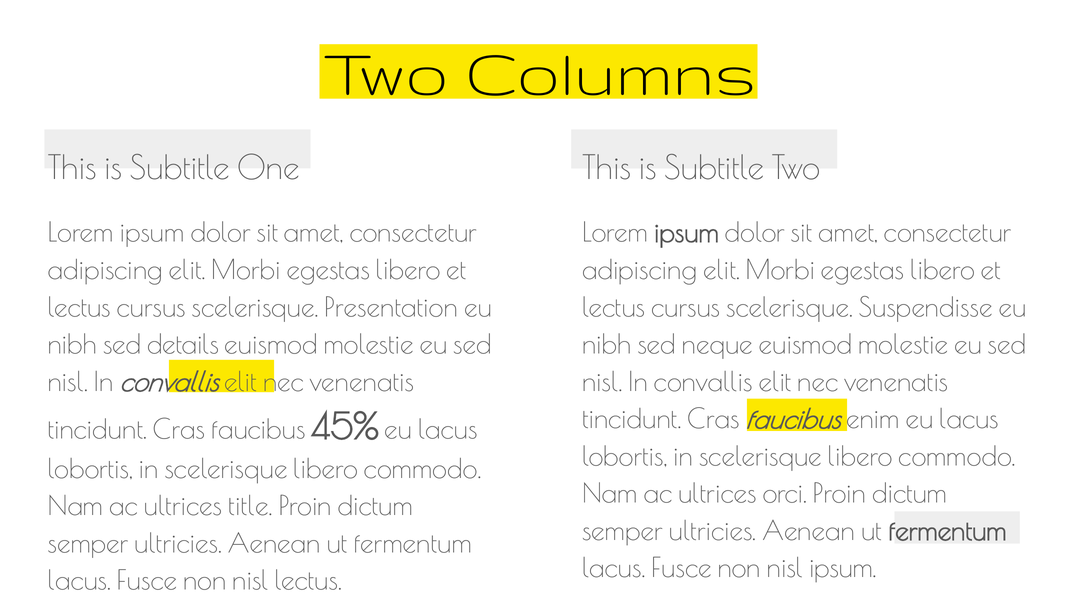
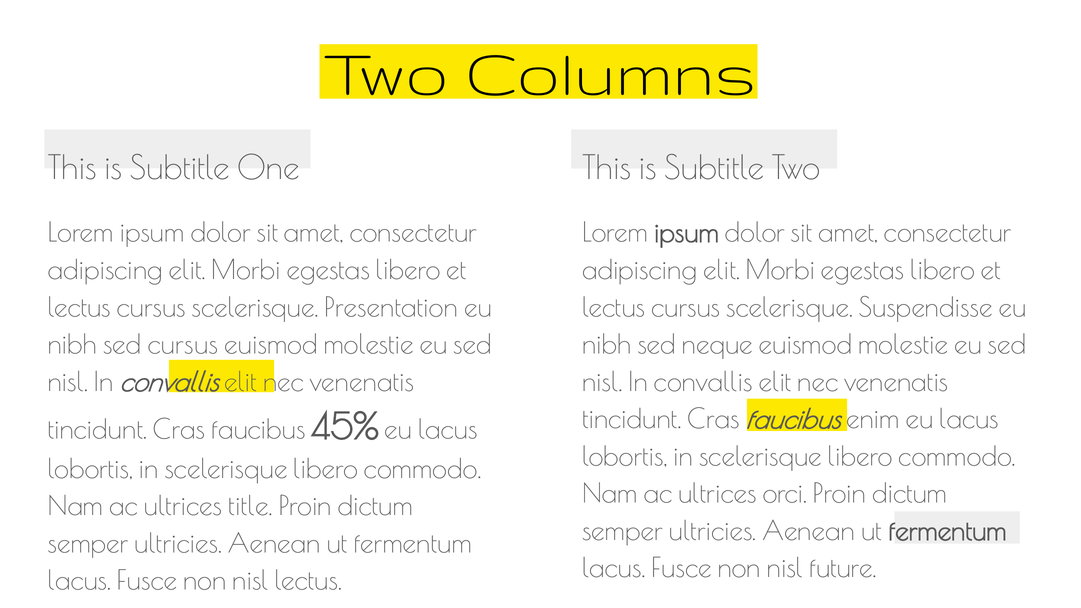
sed details: details -> cursus (183, 345)
nisl ipsum: ipsum -> future (843, 569)
